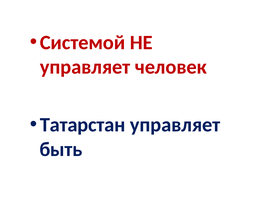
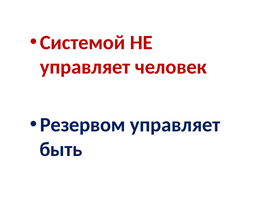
Татарстан: Татарстан -> Резервом (83, 124)
